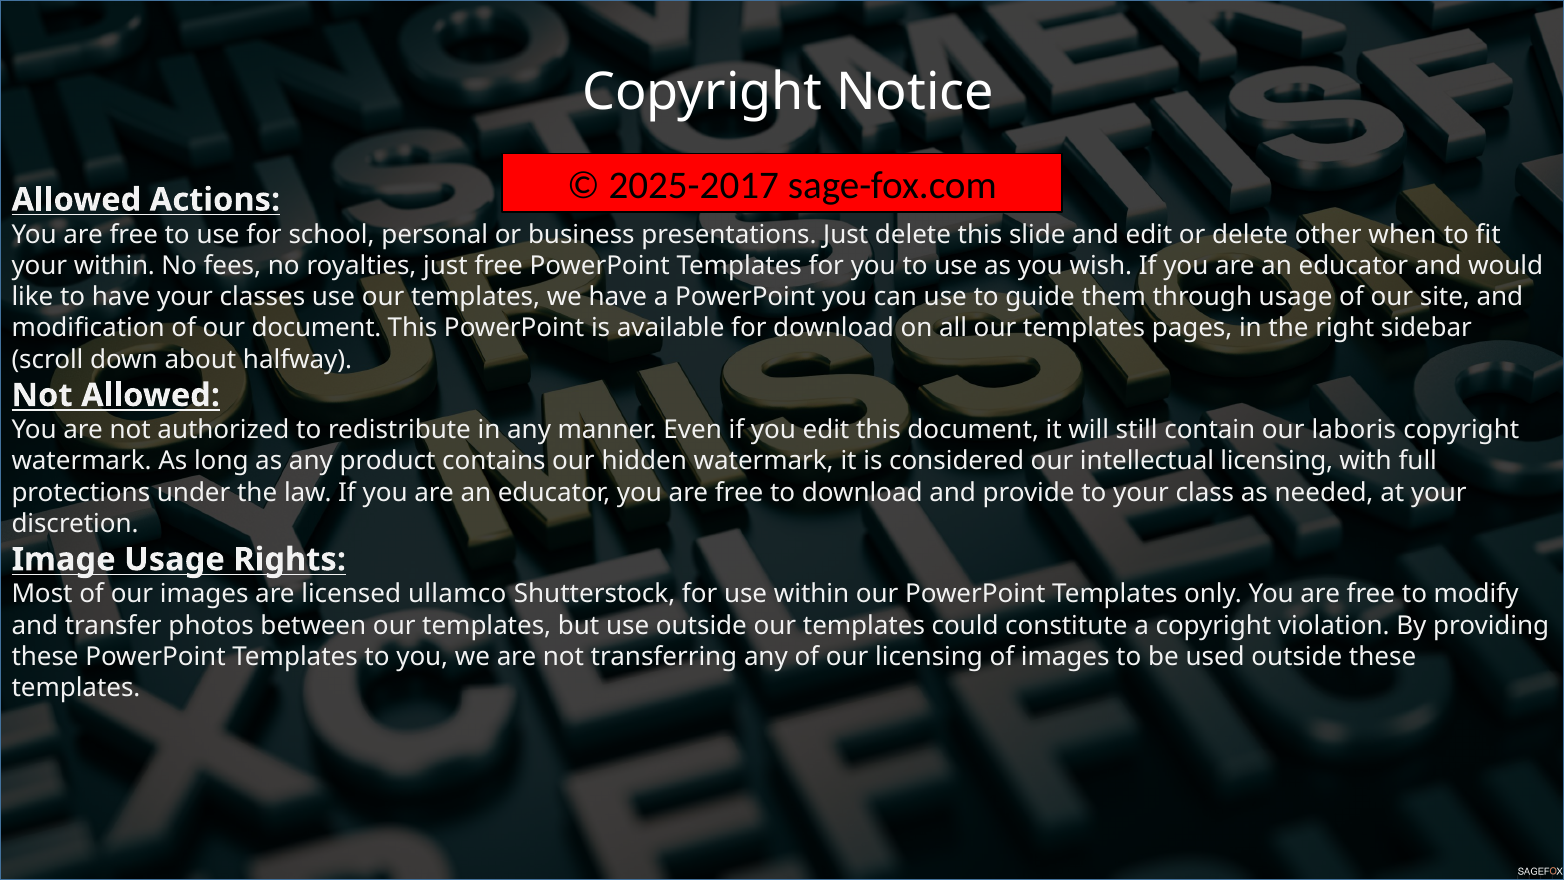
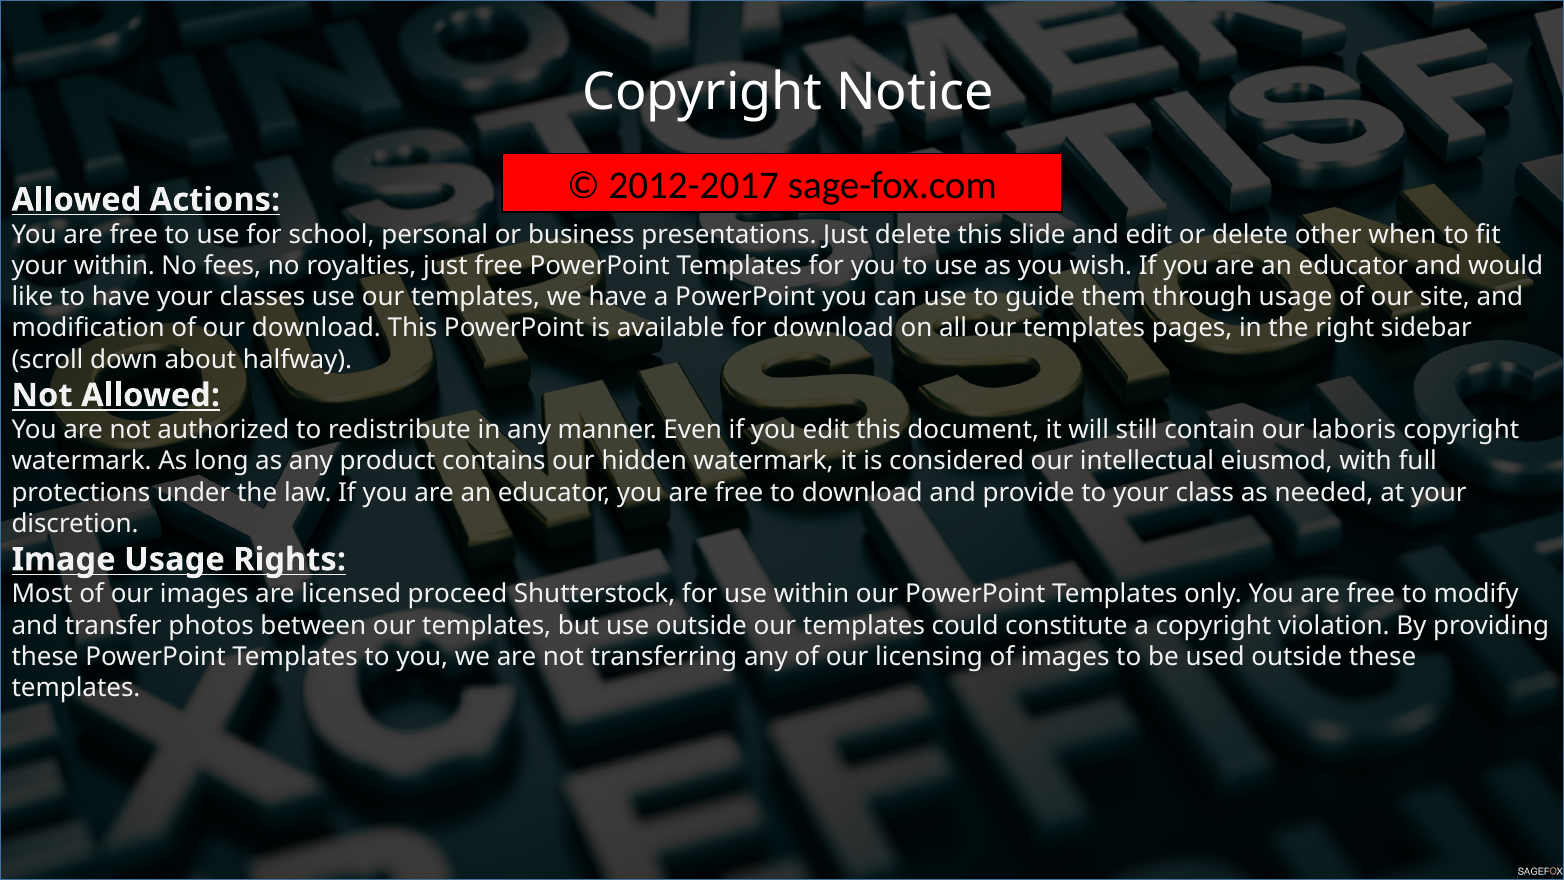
2025-2017: 2025-2017 -> 2012-2017 (694, 186)
our document: document -> download (316, 328)
intellectual licensing: licensing -> eiusmod (1277, 461)
ullamco: ullamco -> proceed (457, 594)
